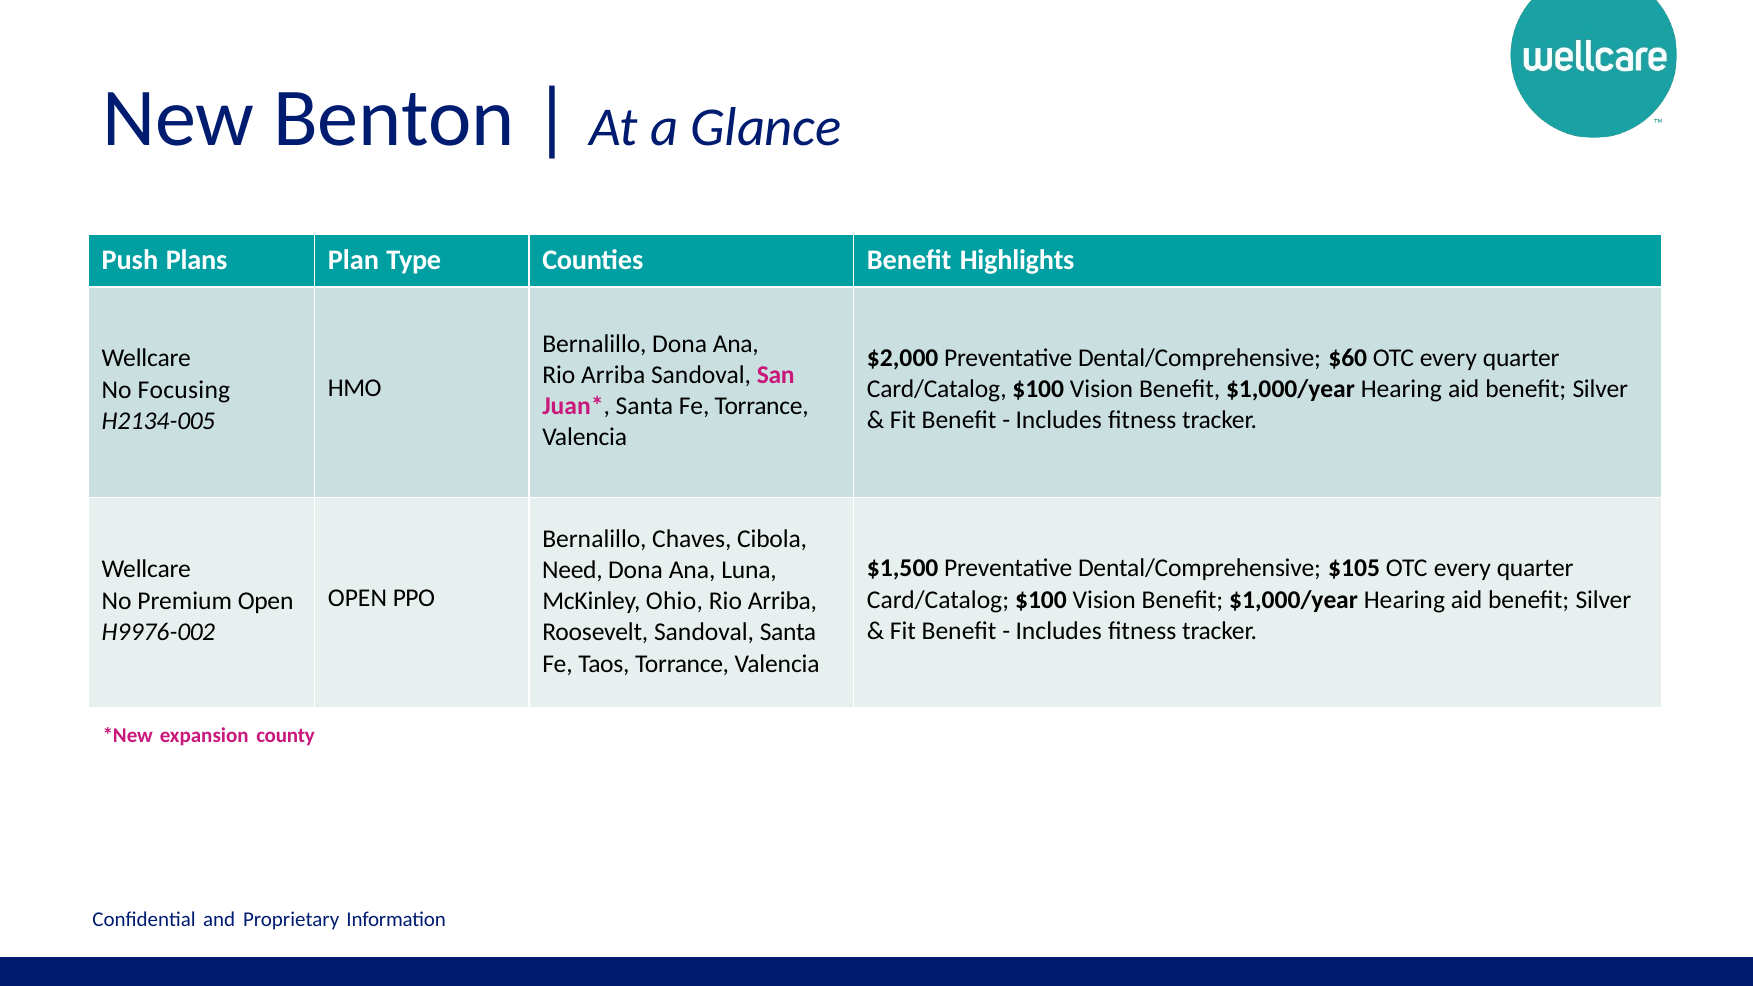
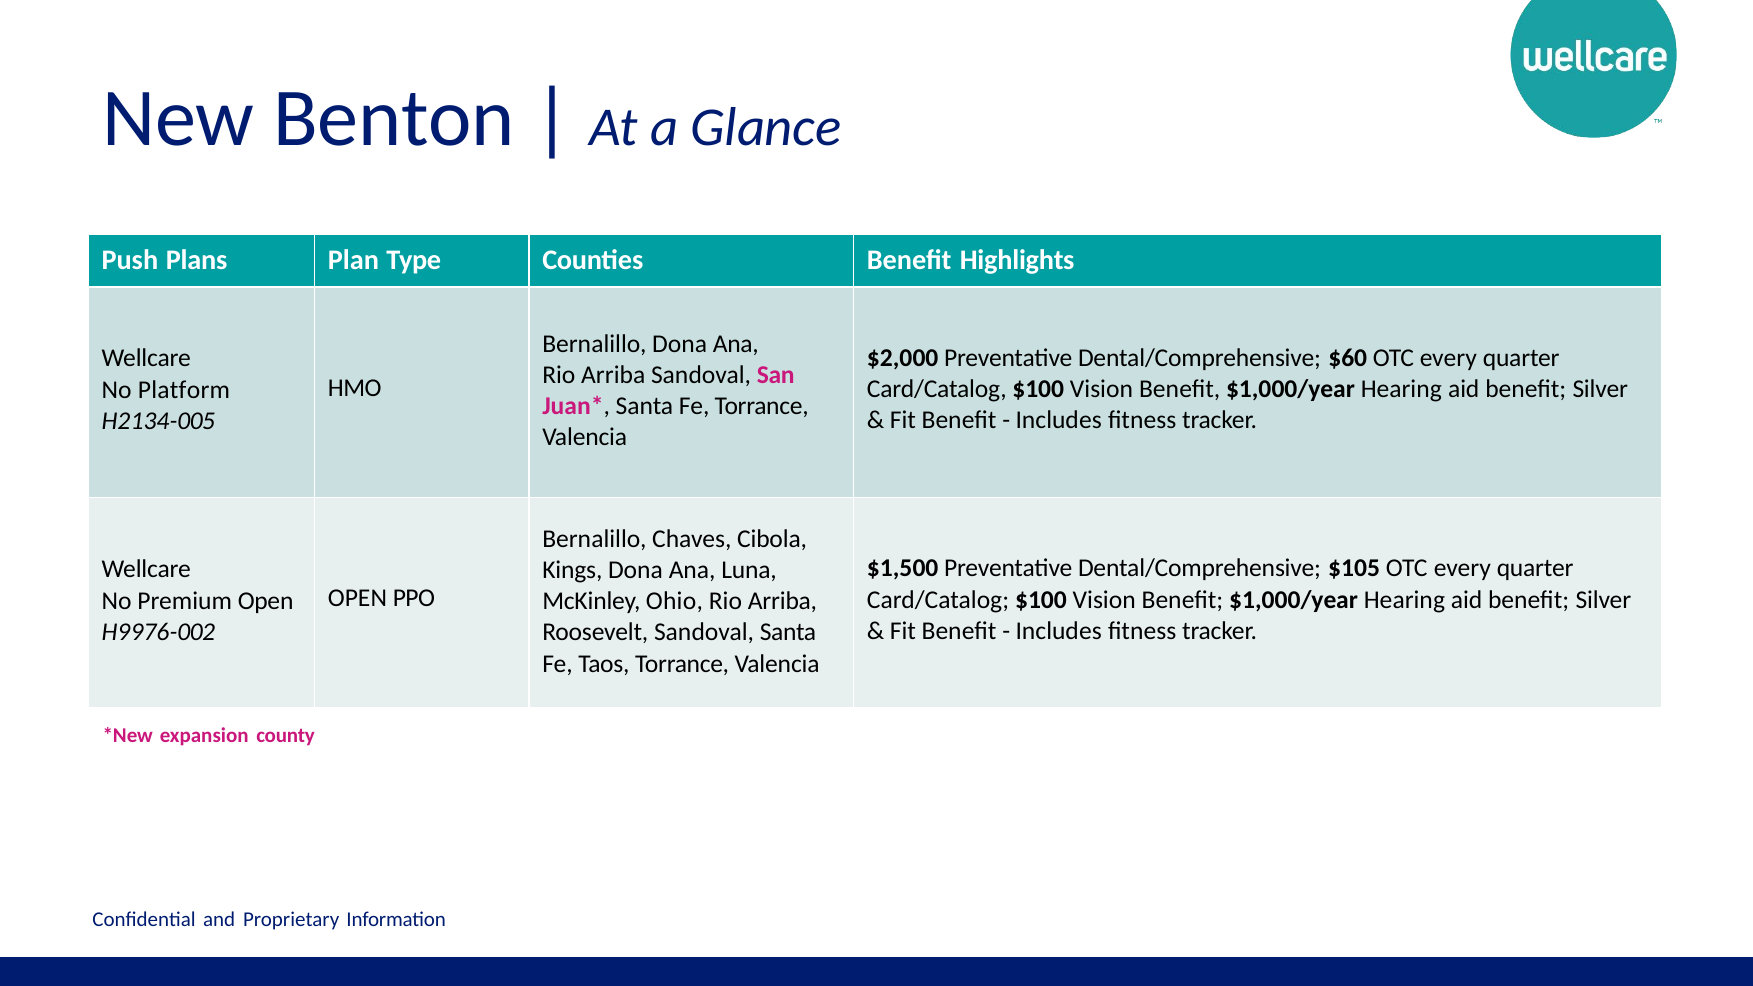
Focusing: Focusing -> Platform (184, 390)
Need: Need -> Kings (572, 570)
